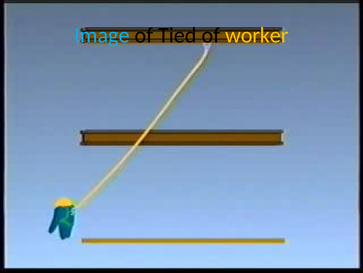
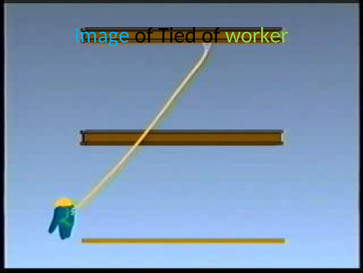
worker colour: yellow -> light green (257, 35)
